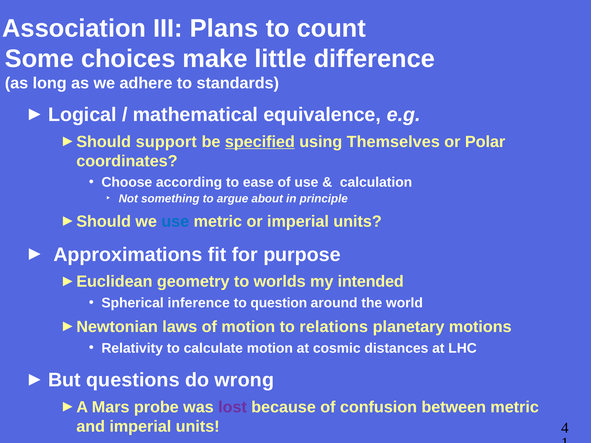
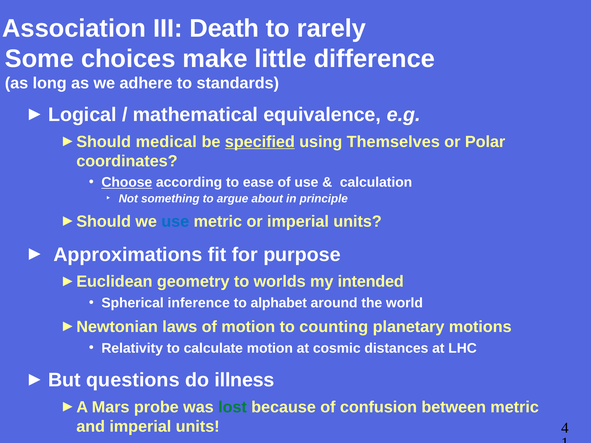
Plans: Plans -> Death (224, 28)
count: count -> rarely (331, 28)
support: support -> medical (166, 142)
Choose underline: none -> present (127, 183)
question: question -> alphabet (279, 303)
relations: relations -> counting (334, 327)
wrong: wrong -> illness (245, 380)
lost colour: purple -> green (233, 407)
